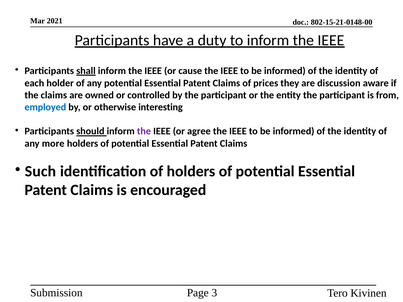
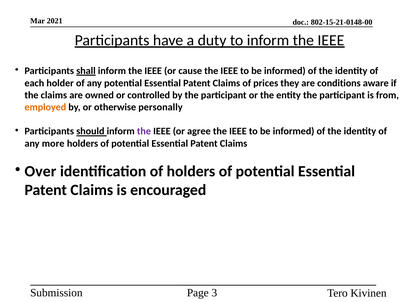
discussion: discussion -> conditions (339, 83)
employed colour: blue -> orange (45, 107)
interesting: interesting -> personally (160, 107)
Such: Such -> Over (40, 171)
